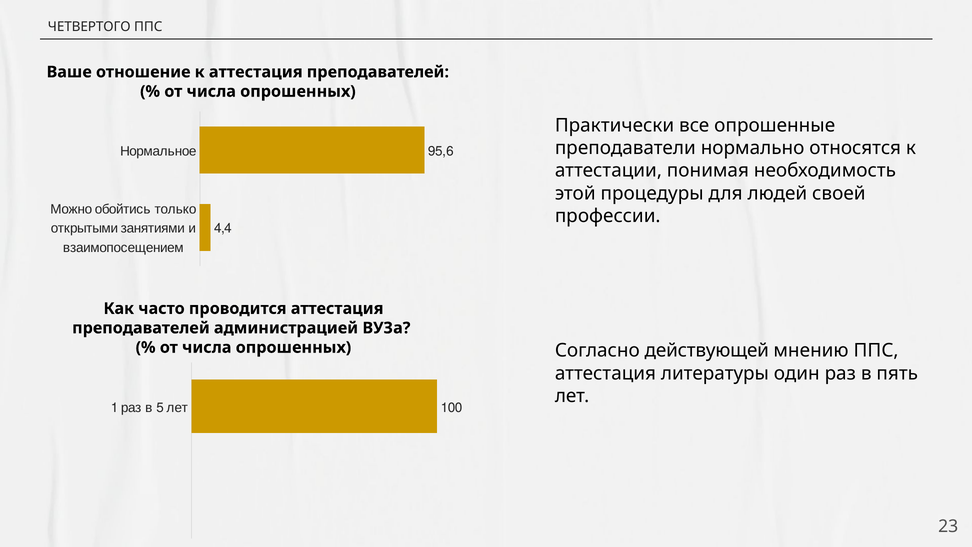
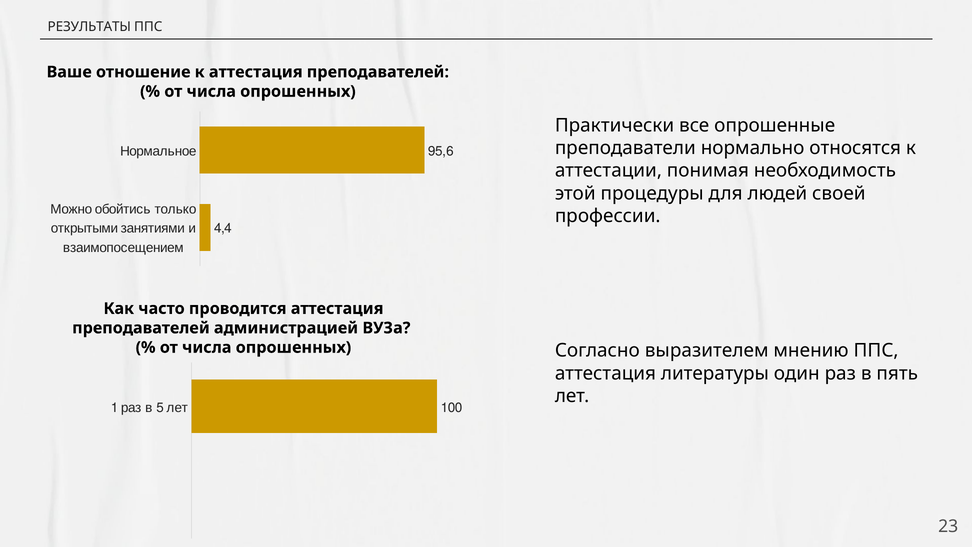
ЧЕТВЕРТОГО: ЧЕТВЕРТОГО -> РЕЗУЛЬТАТЫ (89, 27)
действующей: действующей -> выразителем (707, 351)
